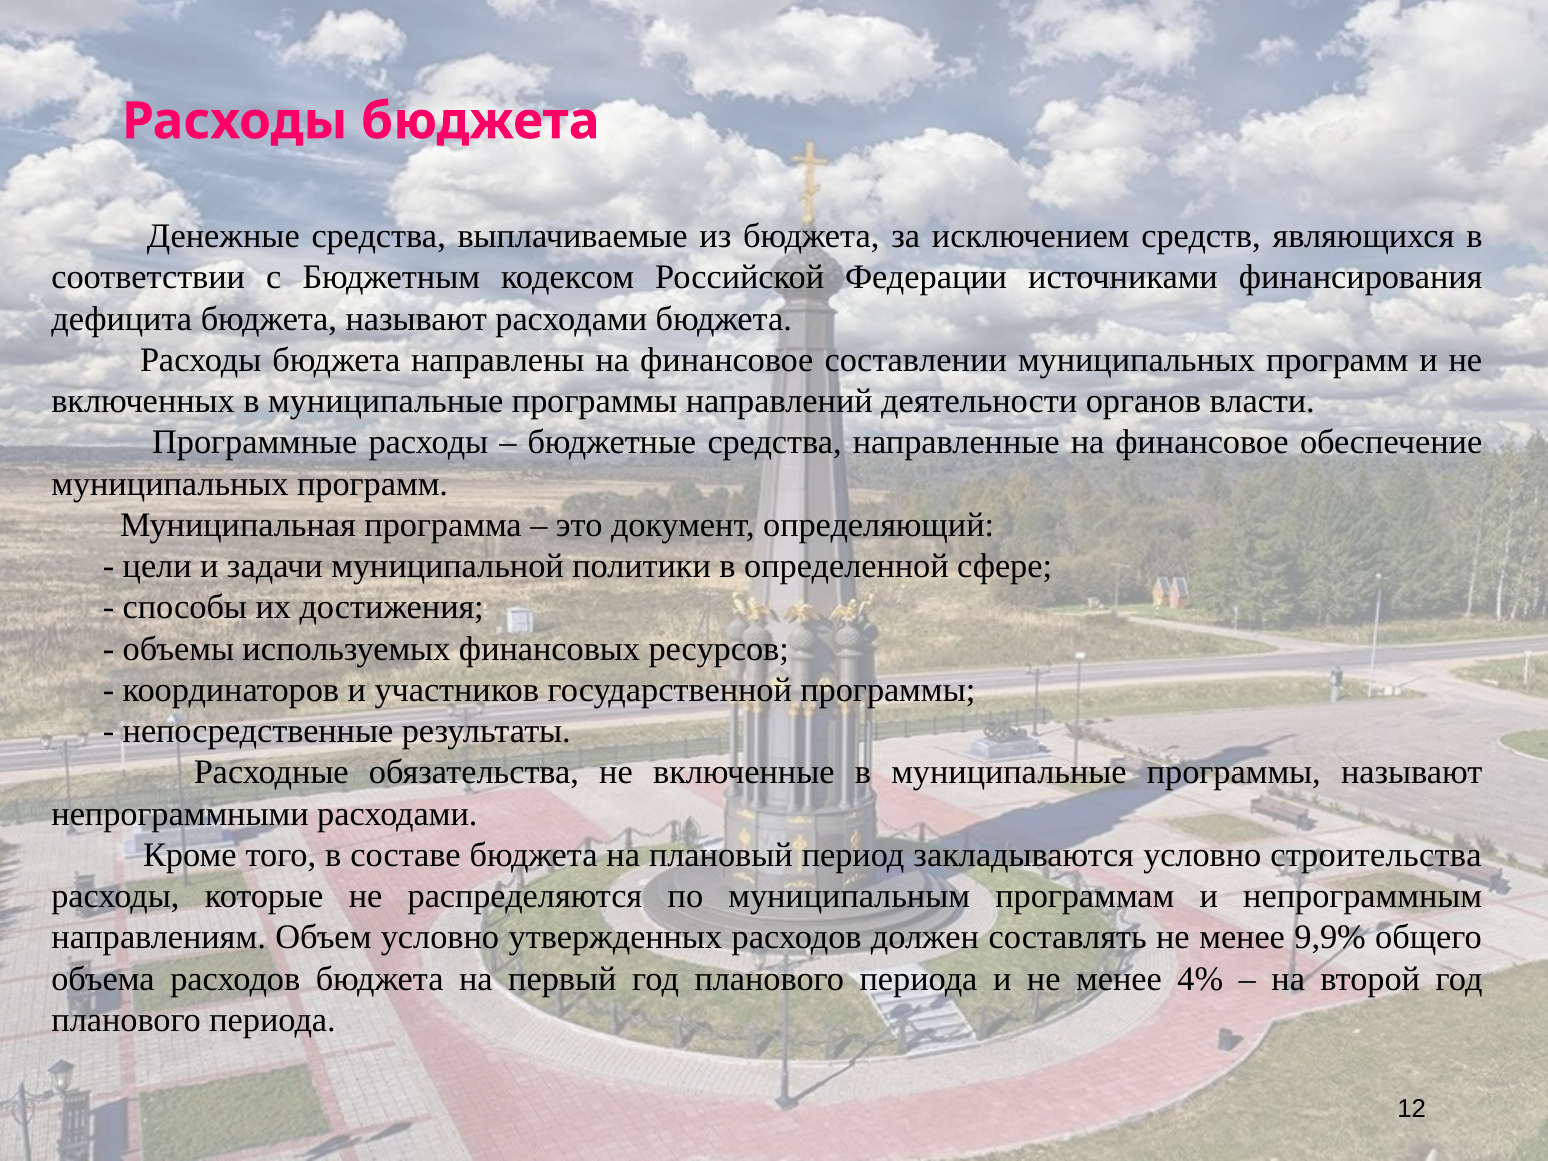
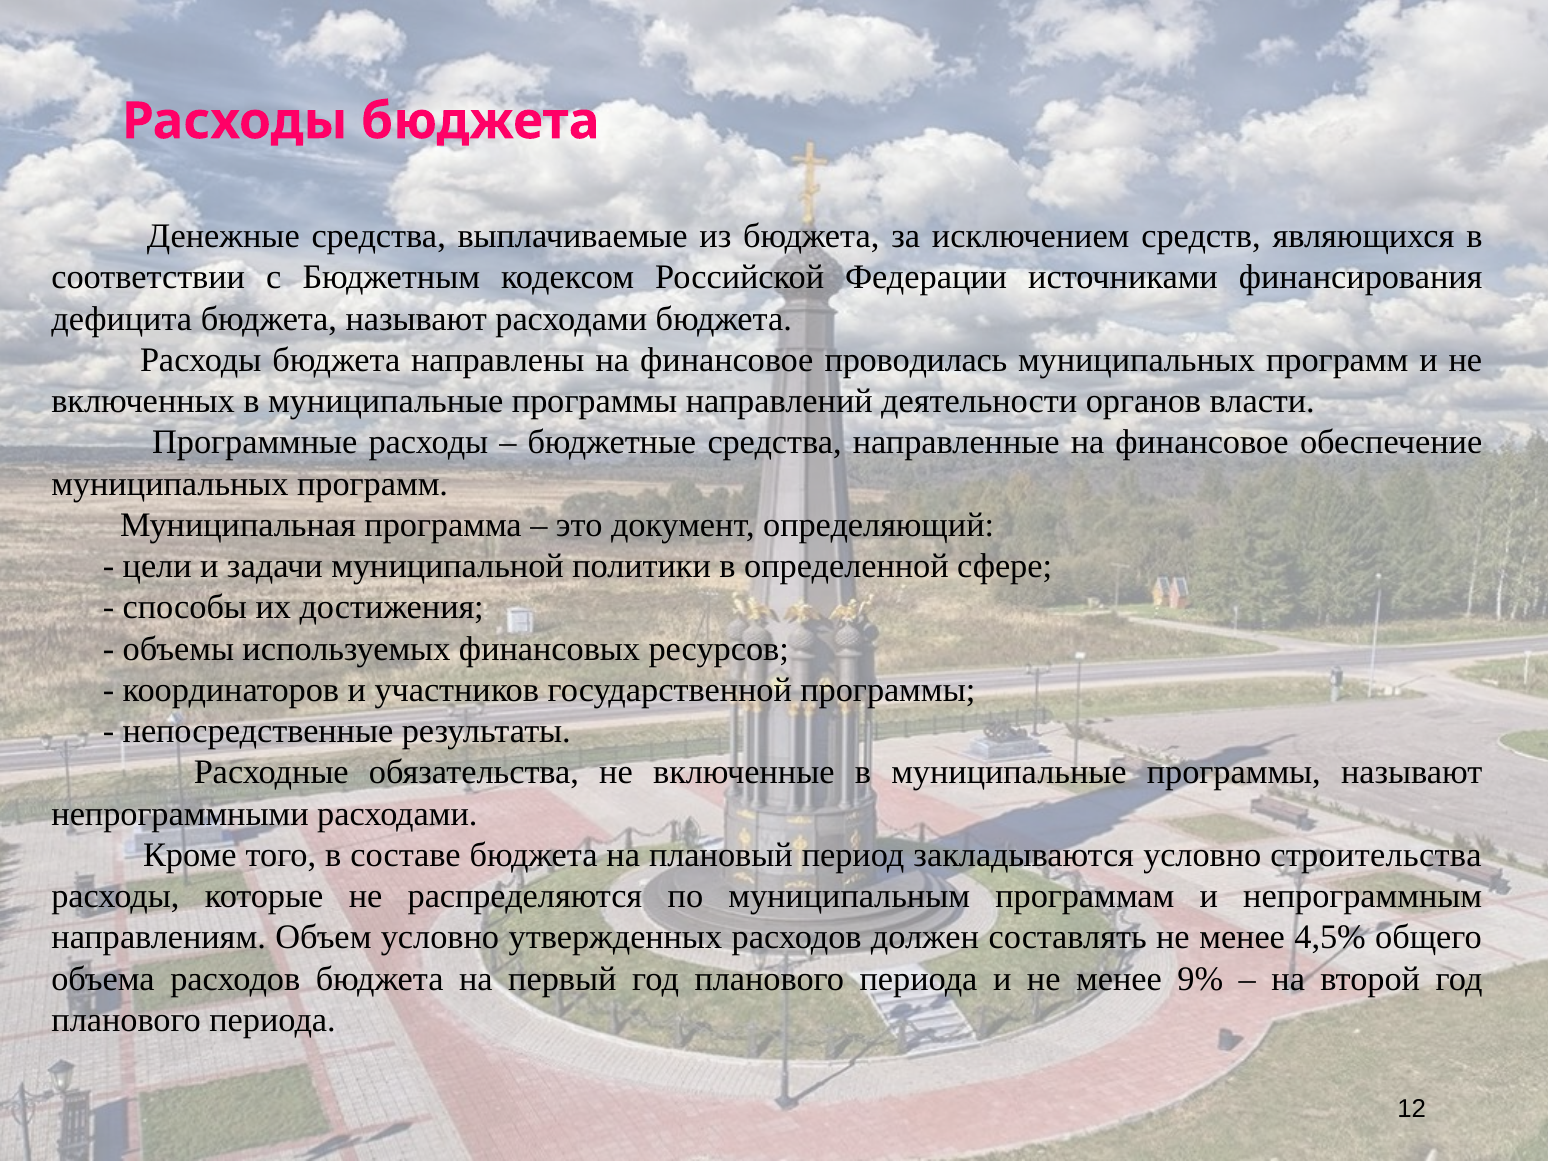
составлении: составлении -> проводилась (916, 360)
9,9%: 9,9% -> 4,5% (1330, 938)
4%: 4% -> 9% (1200, 979)
